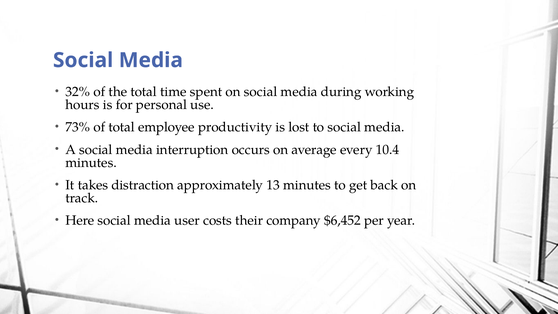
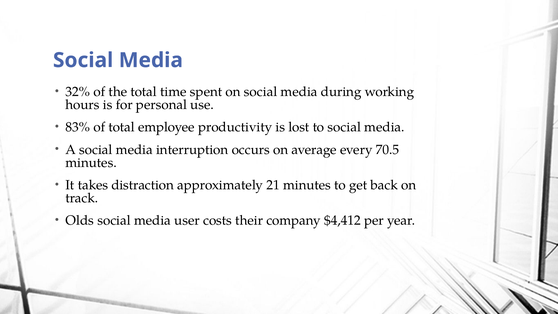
73%: 73% -> 83% (78, 127)
10.4: 10.4 -> 70.5 (388, 150)
13: 13 -> 21 (273, 185)
Here: Here -> Olds (80, 220)
$6,452: $6,452 -> $4,412 (342, 220)
